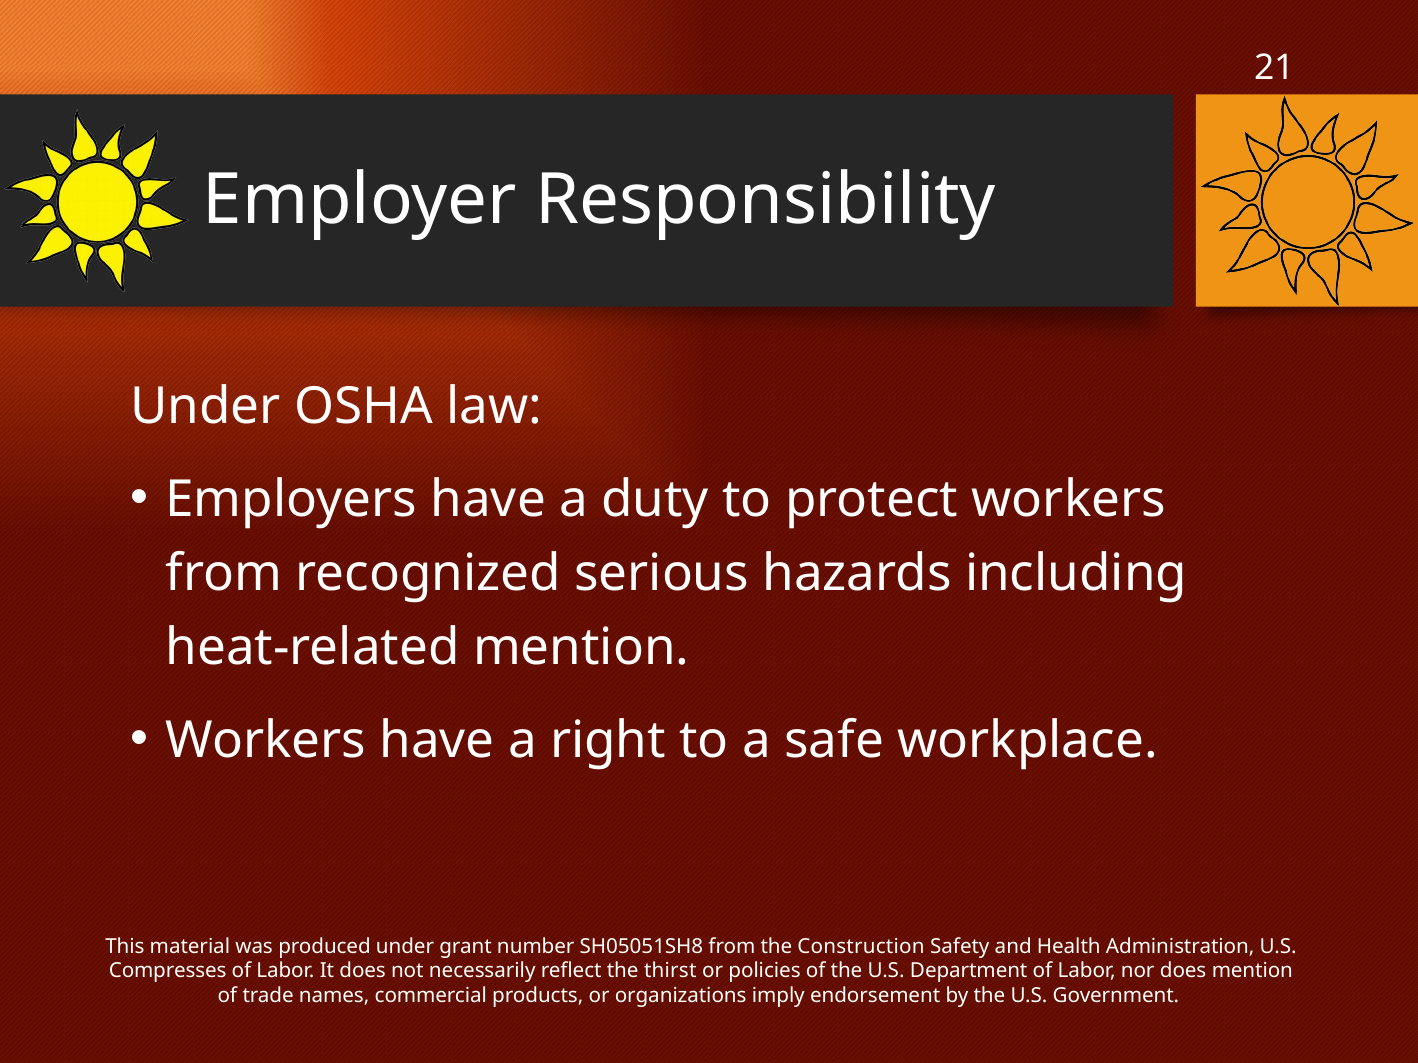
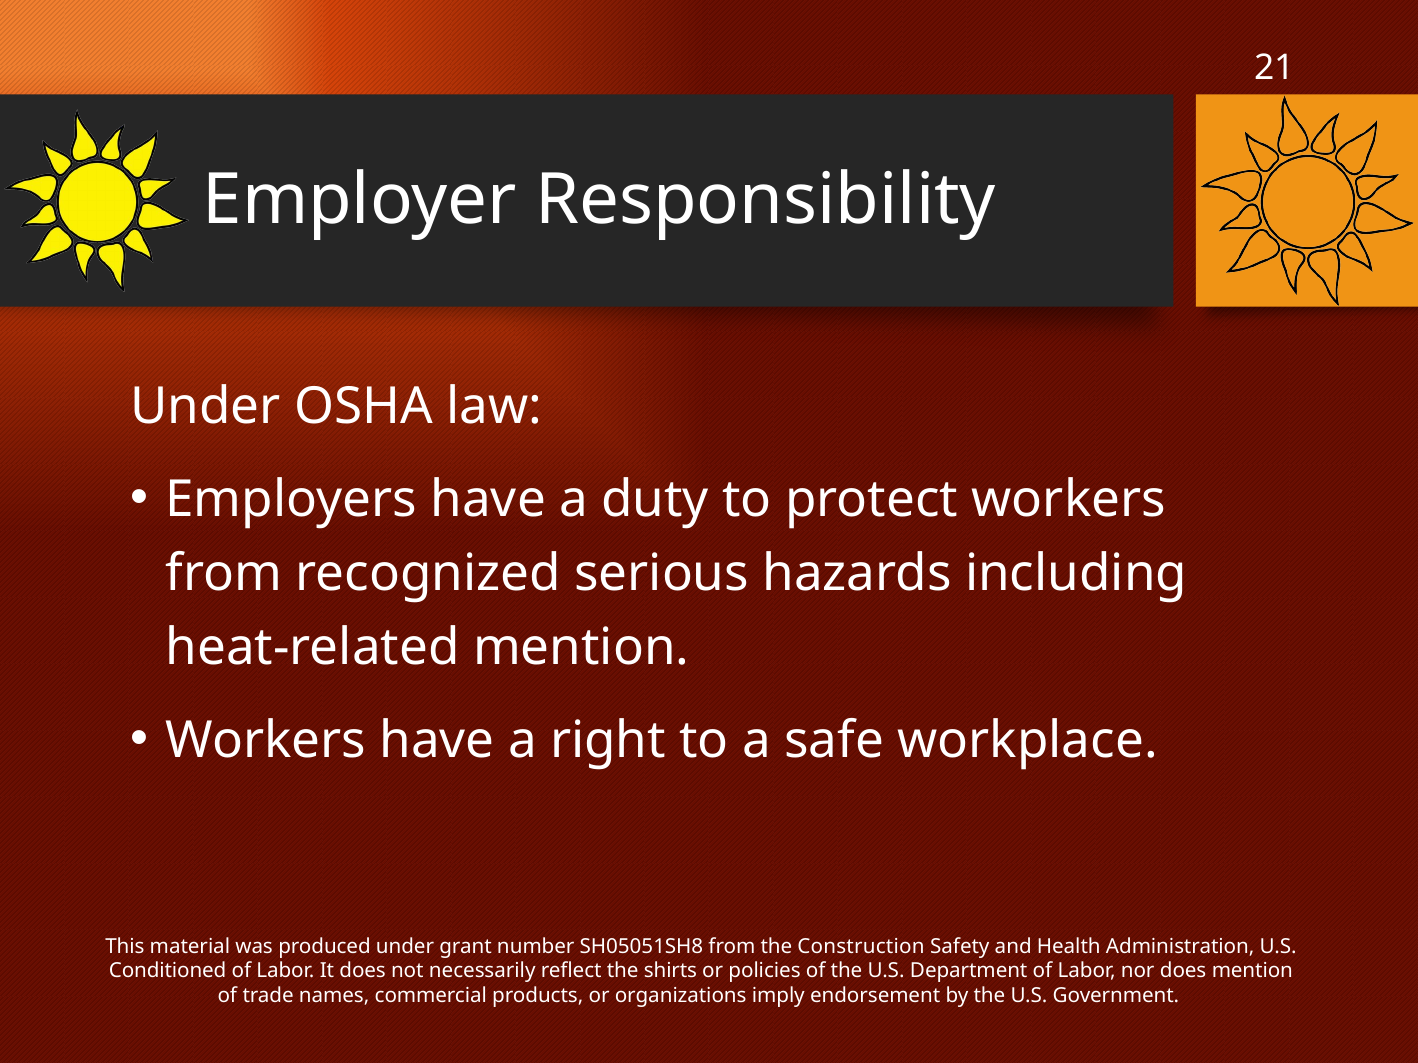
Compresses: Compresses -> Conditioned (168, 971)
thirst: thirst -> shirts (670, 971)
